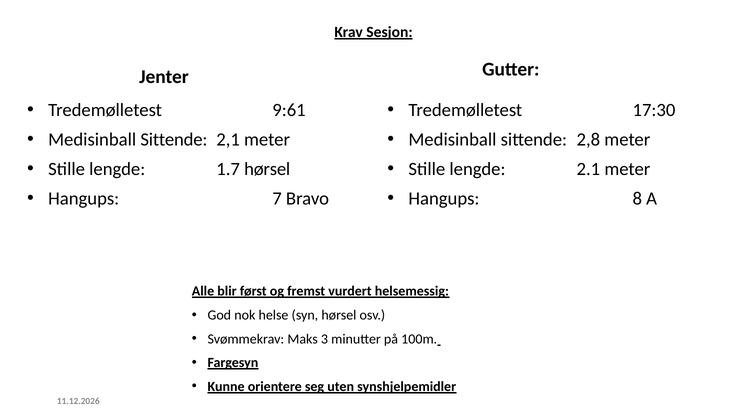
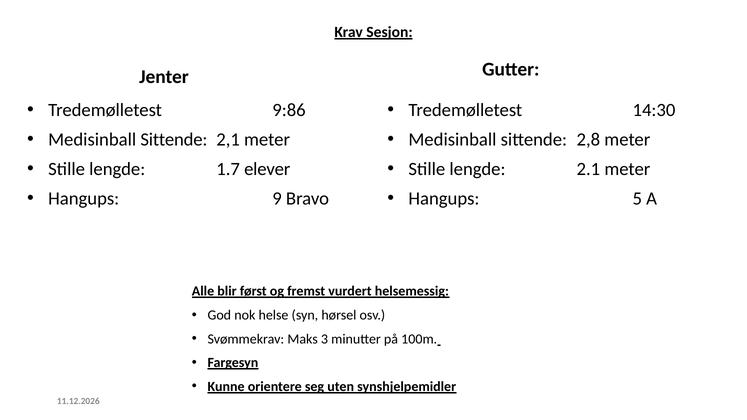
9:61: 9:61 -> 9:86 (289, 110)
17:30: 17:30 -> 14:30 (654, 110)
1.7 hørsel: hørsel -> elever (267, 169)
7: 7 -> 9 (277, 198)
8: 8 -> 5 (637, 198)
